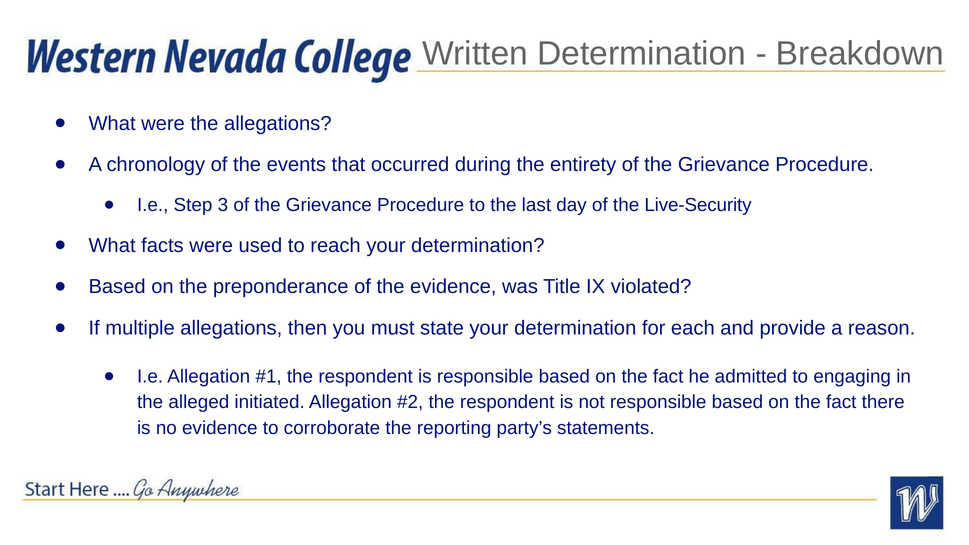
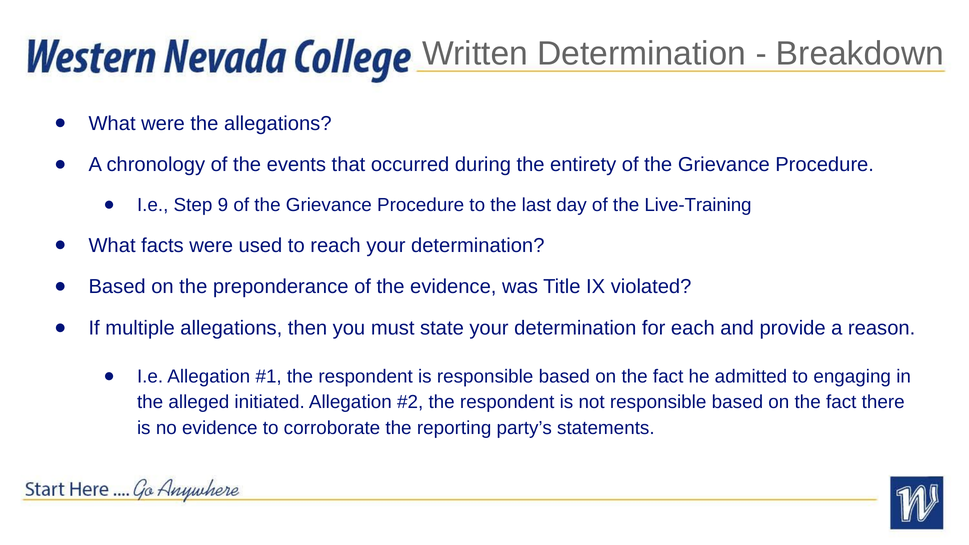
3: 3 -> 9 (223, 205)
Live-Security: Live-Security -> Live-Training (698, 205)
